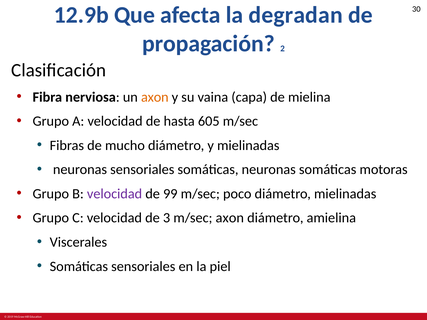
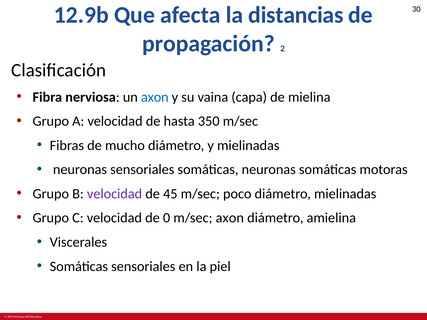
degradan: degradan -> distancias (296, 15)
axon colour: orange -> blue (155, 97)
605: 605 -> 350 (209, 121)
99: 99 -> 45 (170, 194)
3: 3 -> 0 (167, 218)
